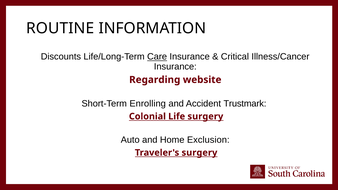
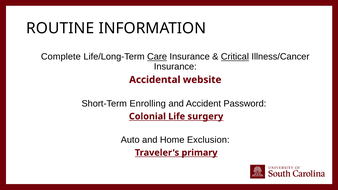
Discounts: Discounts -> Complete (61, 57)
Critical underline: none -> present (235, 57)
Regarding: Regarding -> Accidental (155, 80)
Trustmark: Trustmark -> Password (245, 104)
Traveler's surgery: surgery -> primary (200, 153)
